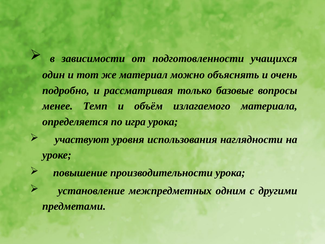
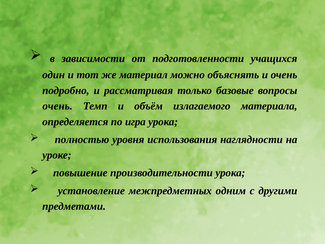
менее: менее -> очень (57, 106)
участвуют: участвуют -> полностью (82, 139)
